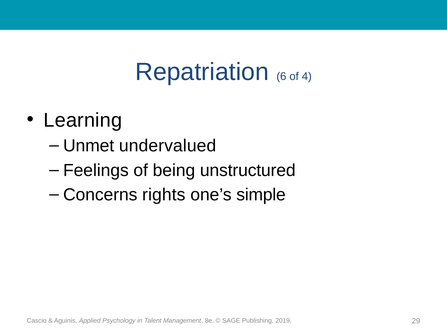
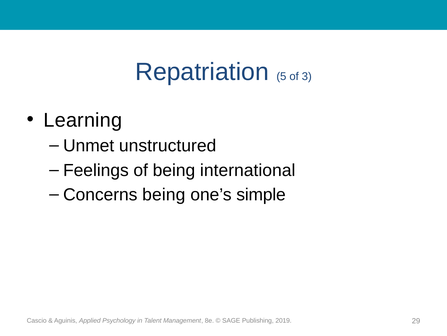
6: 6 -> 5 (281, 76)
4: 4 -> 3 (307, 76)
undervalued: undervalued -> unstructured (168, 146)
unstructured: unstructured -> international (248, 170)
Concerns rights: rights -> being (164, 194)
